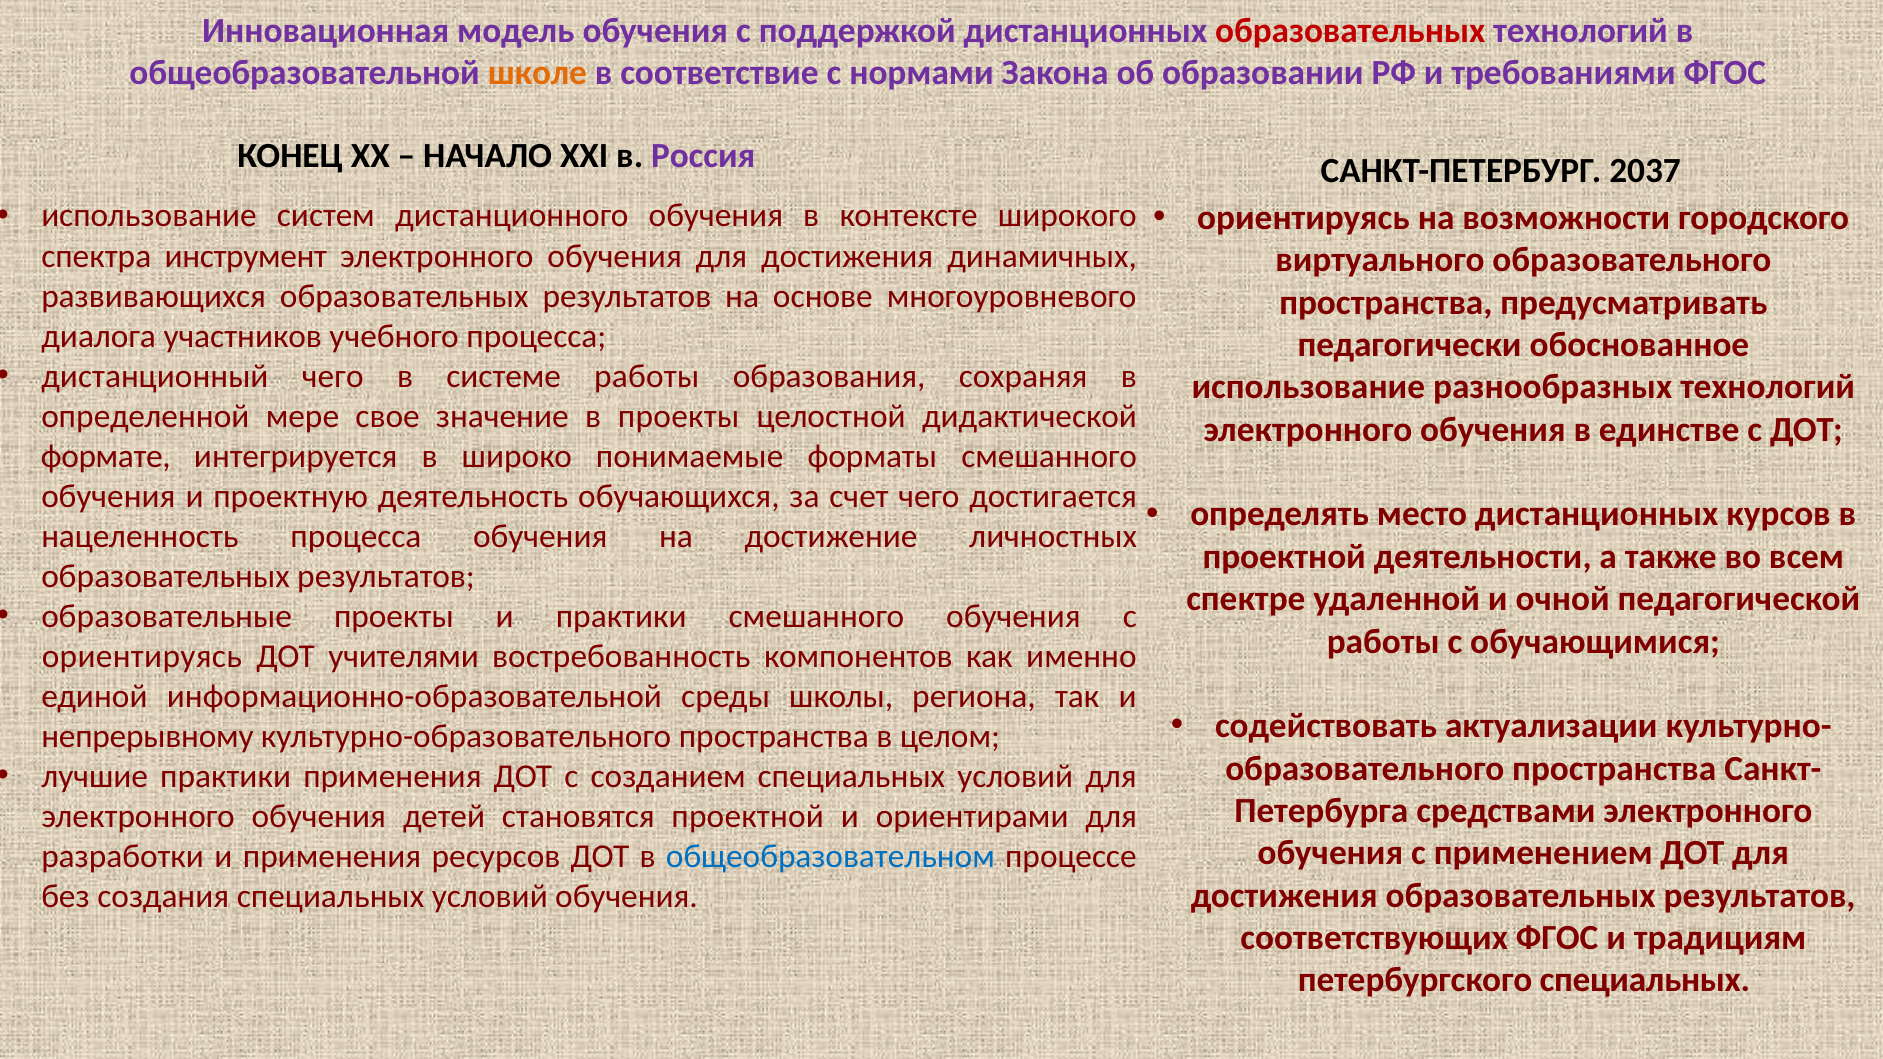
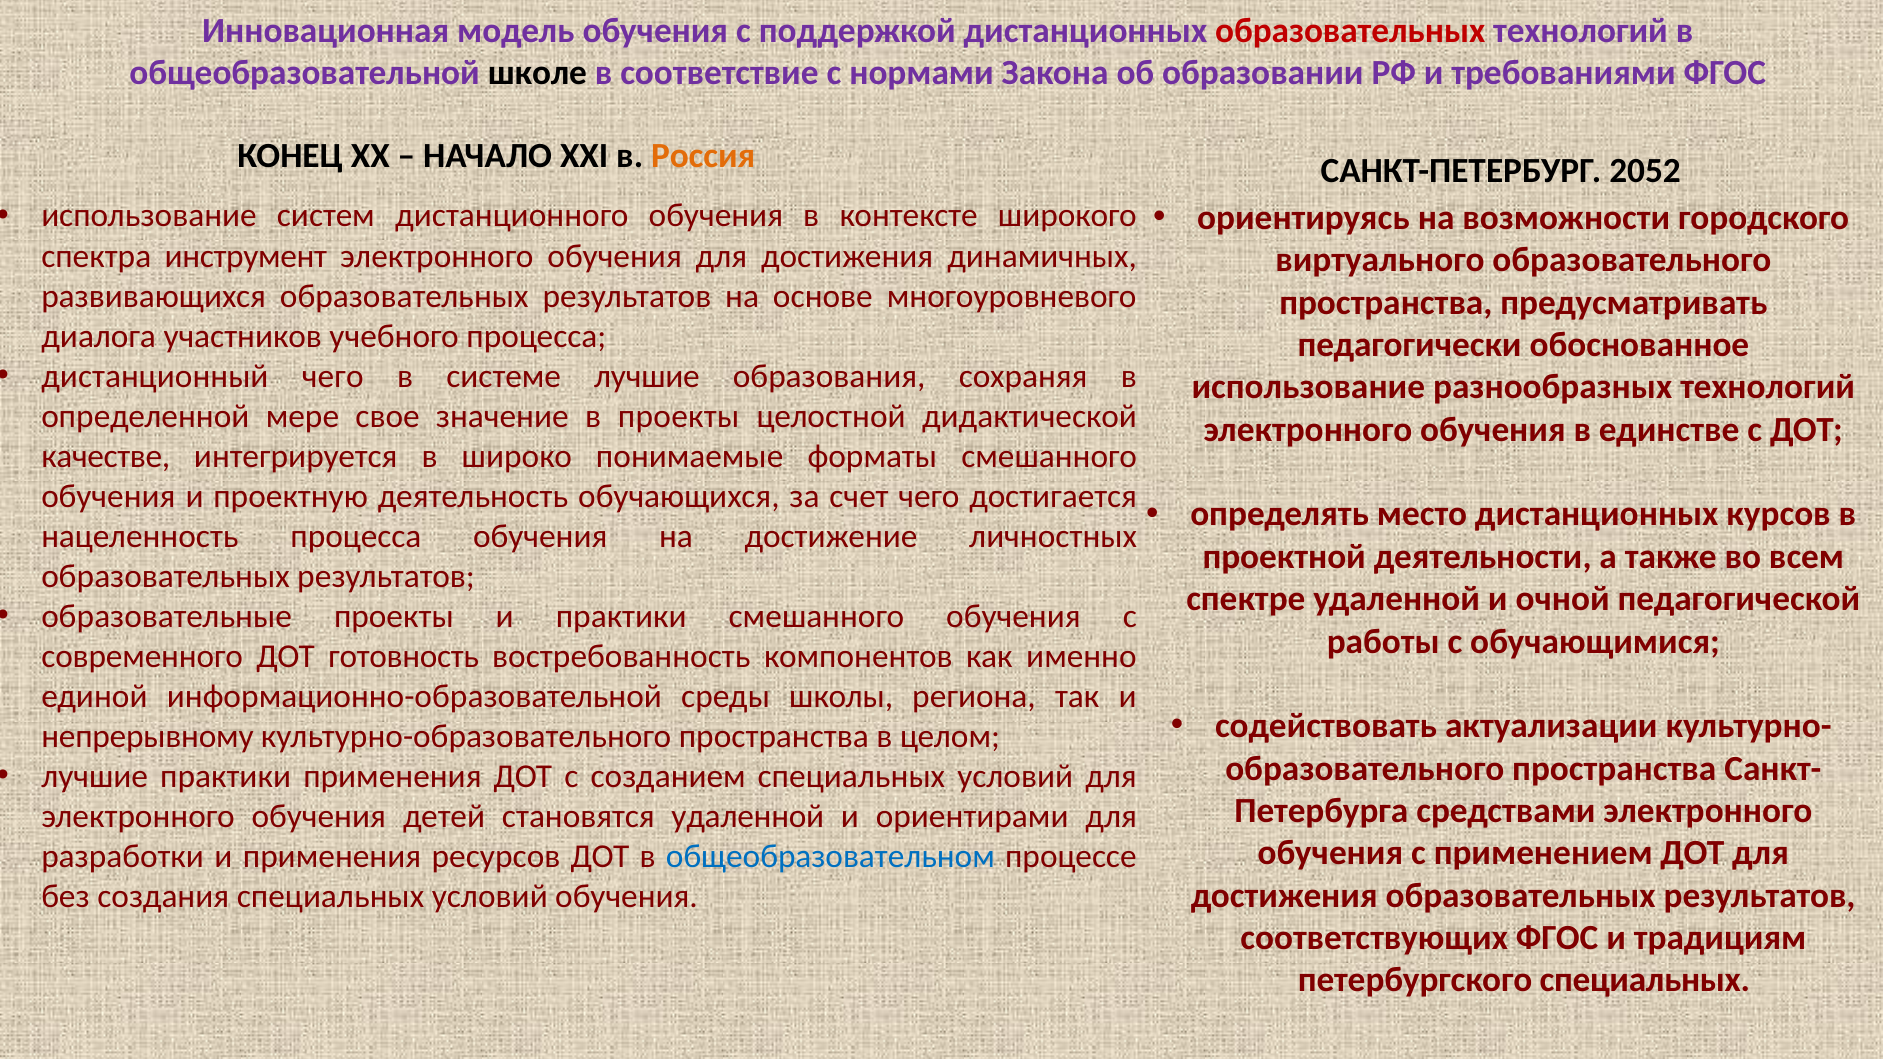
школе colour: orange -> black (537, 73)
Россия colour: purple -> orange (703, 156)
2037: 2037 -> 2052 (1645, 170)
системе работы: работы -> лучшие (647, 376)
формате: формате -> качестве (106, 456)
ориентируясь: ориентируясь -> современного (142, 656)
учителями: учителями -> готовность (404, 656)
становятся проектной: проектной -> удаленной (748, 816)
